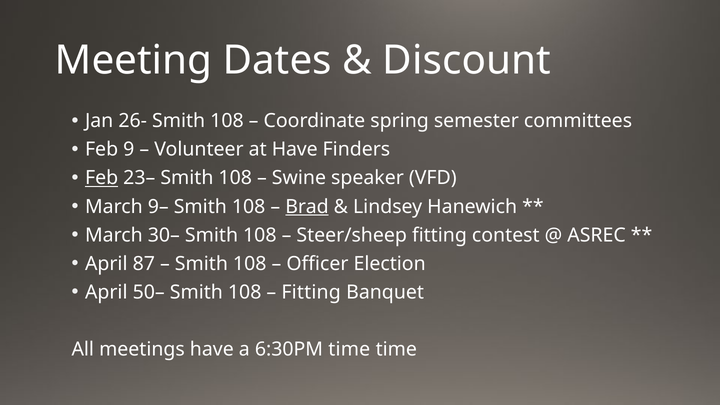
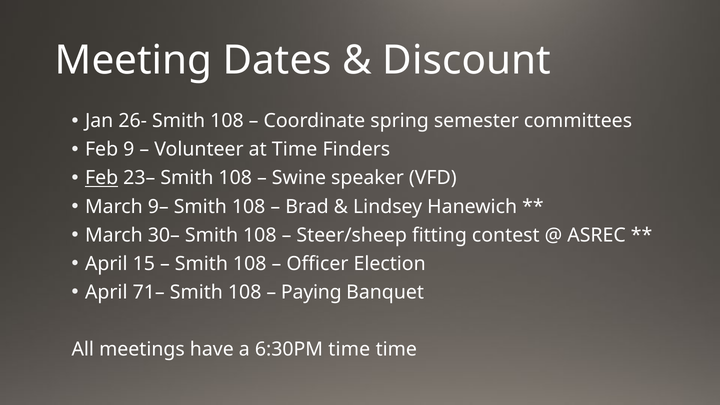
at Have: Have -> Time (295, 149)
Brad underline: present -> none (307, 207)
87: 87 -> 15 (144, 264)
50–: 50– -> 71– (149, 292)
Fitting: Fitting -> Paying (311, 292)
